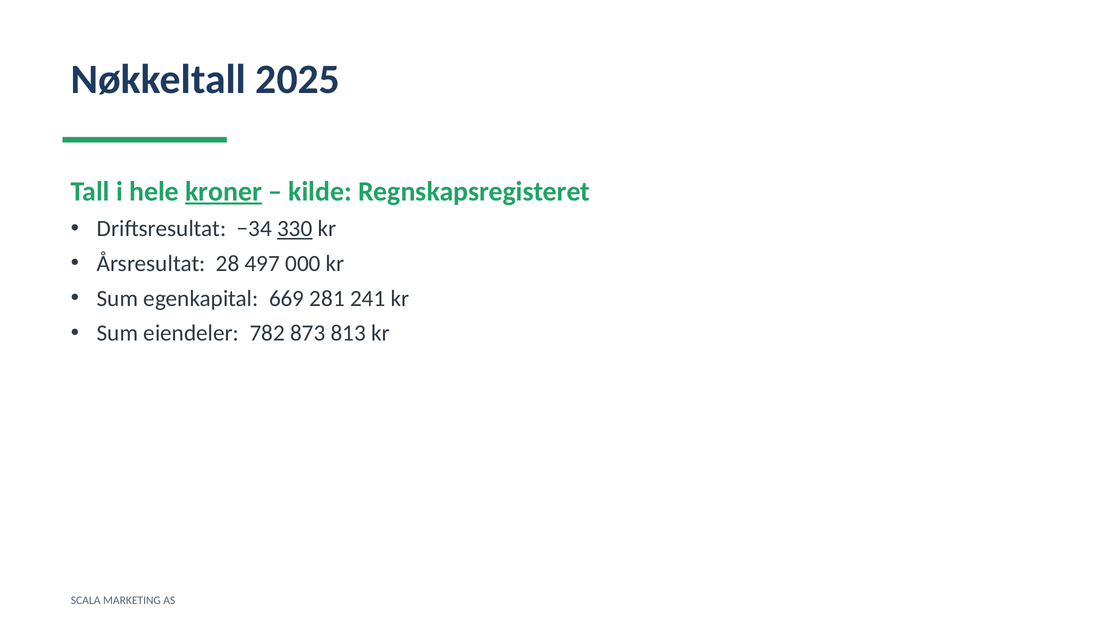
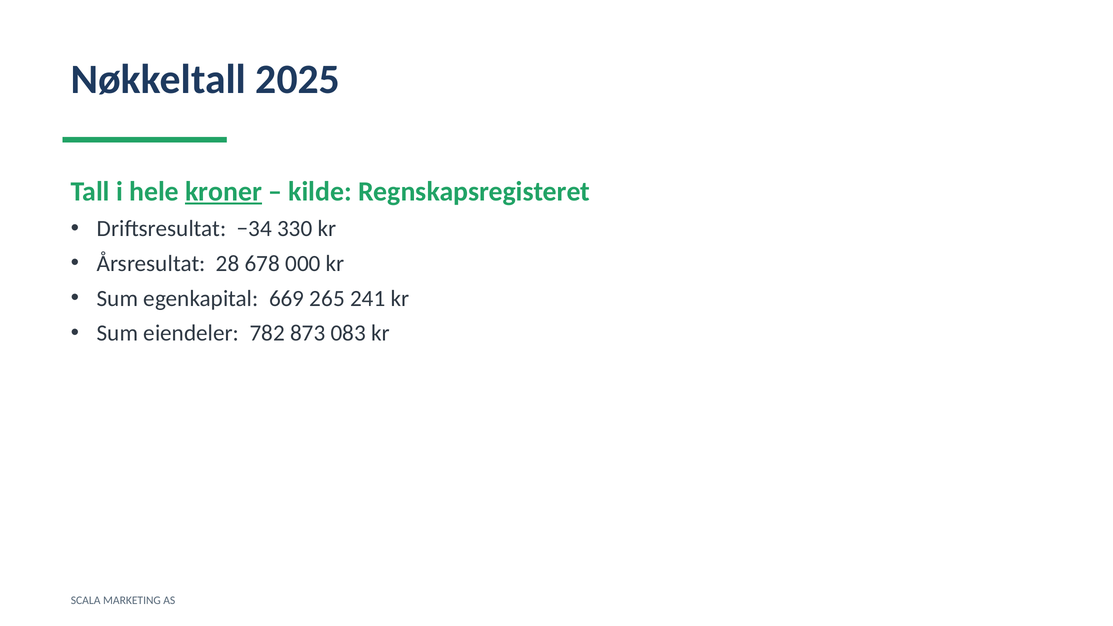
330 underline: present -> none (295, 229)
497: 497 -> 678 (262, 264)
281: 281 -> 265 (327, 298)
813: 813 -> 083 (348, 333)
